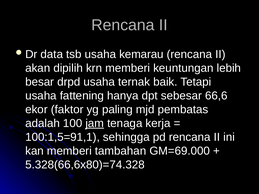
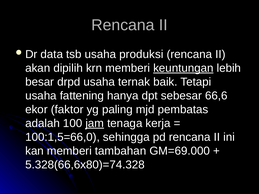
kemarau: kemarau -> produksi (141, 54)
keuntungan underline: none -> present (183, 68)
100:1,5=91,1: 100:1,5=91,1 -> 100:1,5=66,0 (63, 137)
